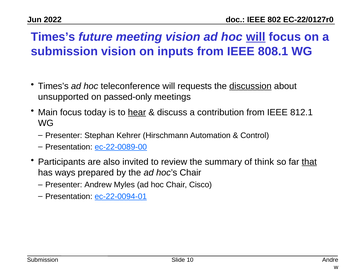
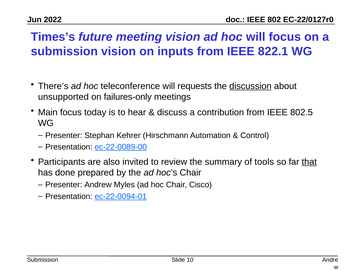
will underline: present -> none (256, 37)
808.1: 808.1 -> 822.1 (273, 52)
Times’s: Times’s -> There’s (53, 86)
passed-only: passed-only -> failures-only (128, 97)
hear underline: present -> none (137, 113)
812.1: 812.1 -> 802.5 (302, 113)
think: think -> tools (264, 162)
ways: ways -> done (65, 173)
